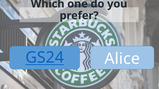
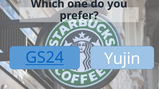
Alice: Alice -> Yujin (122, 59)
